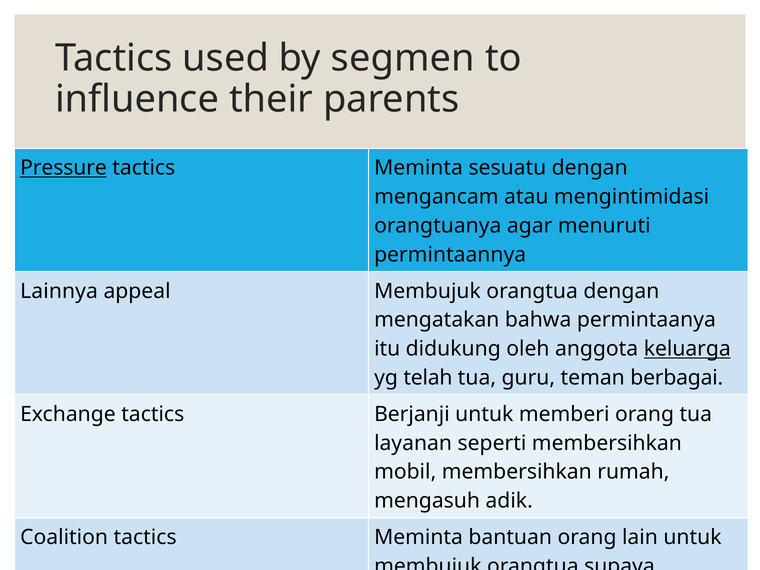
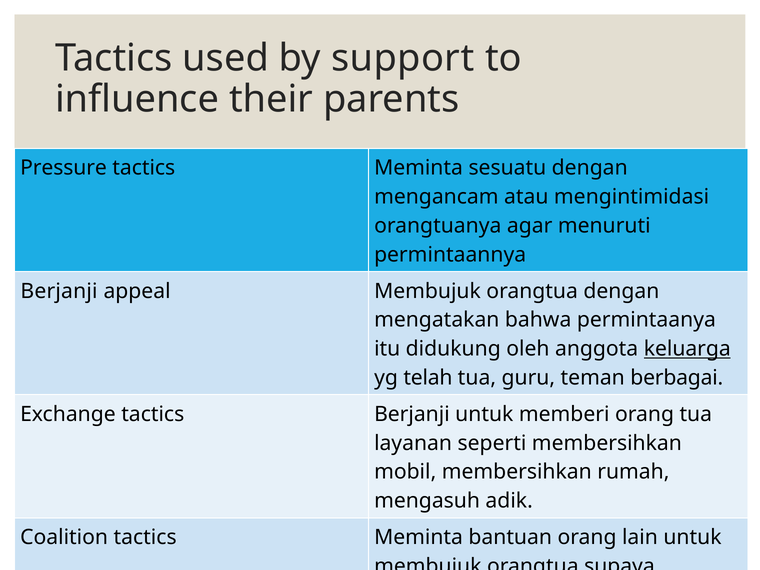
segmen: segmen -> support (403, 58)
Pressure underline: present -> none (64, 168)
Lainnya: Lainnya -> Berjanji (59, 291)
